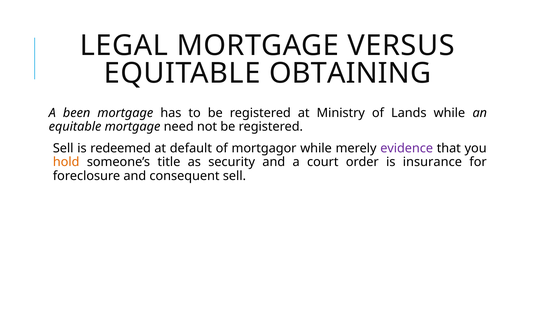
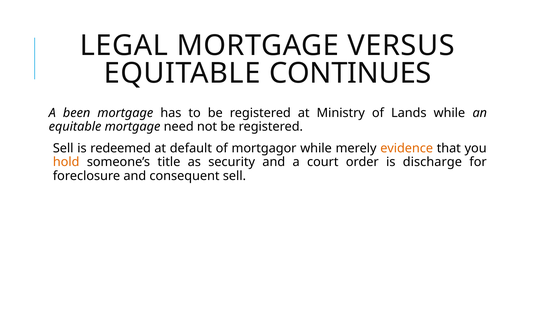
OBTAINING: OBTAINING -> CONTINUES (350, 73)
evidence colour: purple -> orange (407, 148)
insurance: insurance -> discharge (432, 162)
